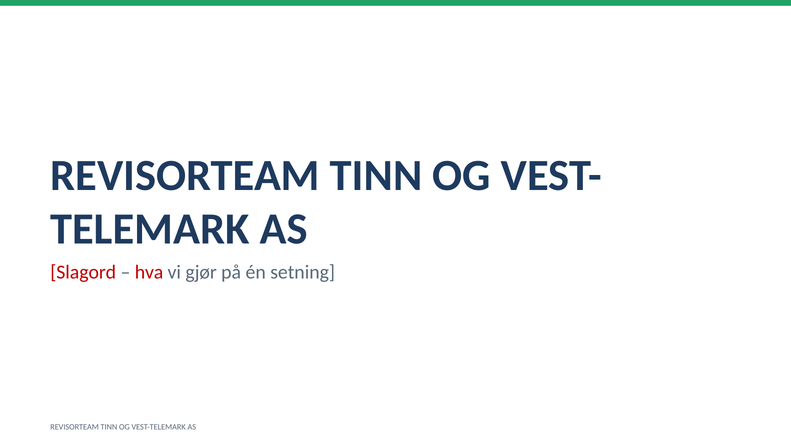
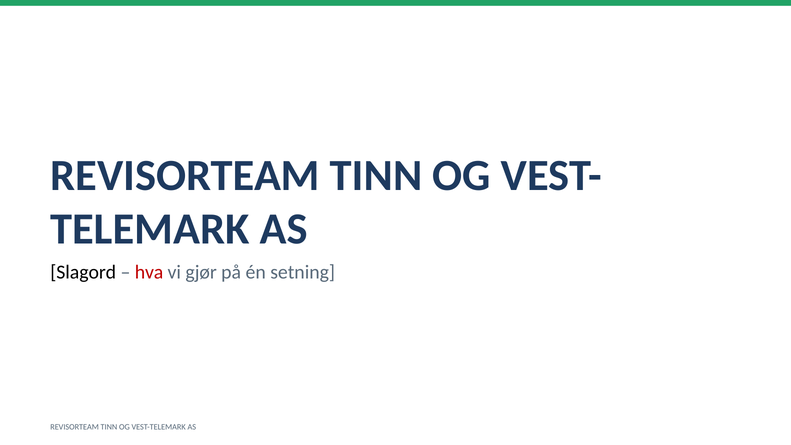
Slagord colour: red -> black (83, 272)
